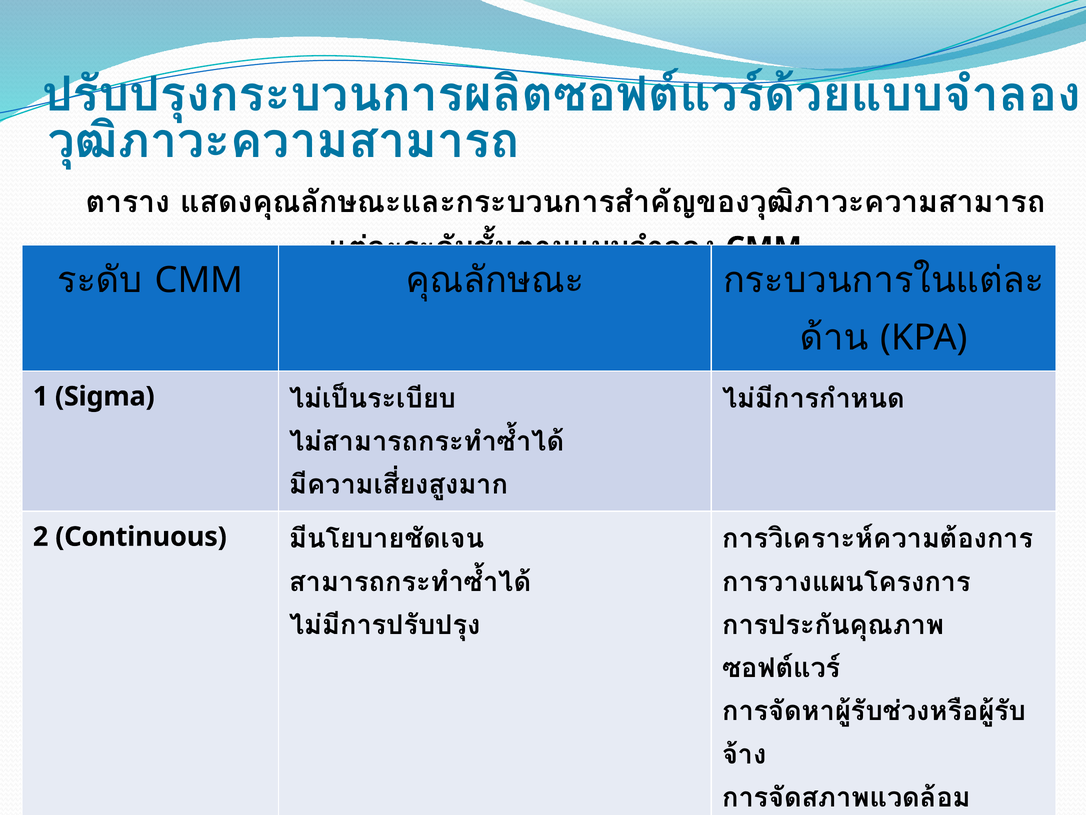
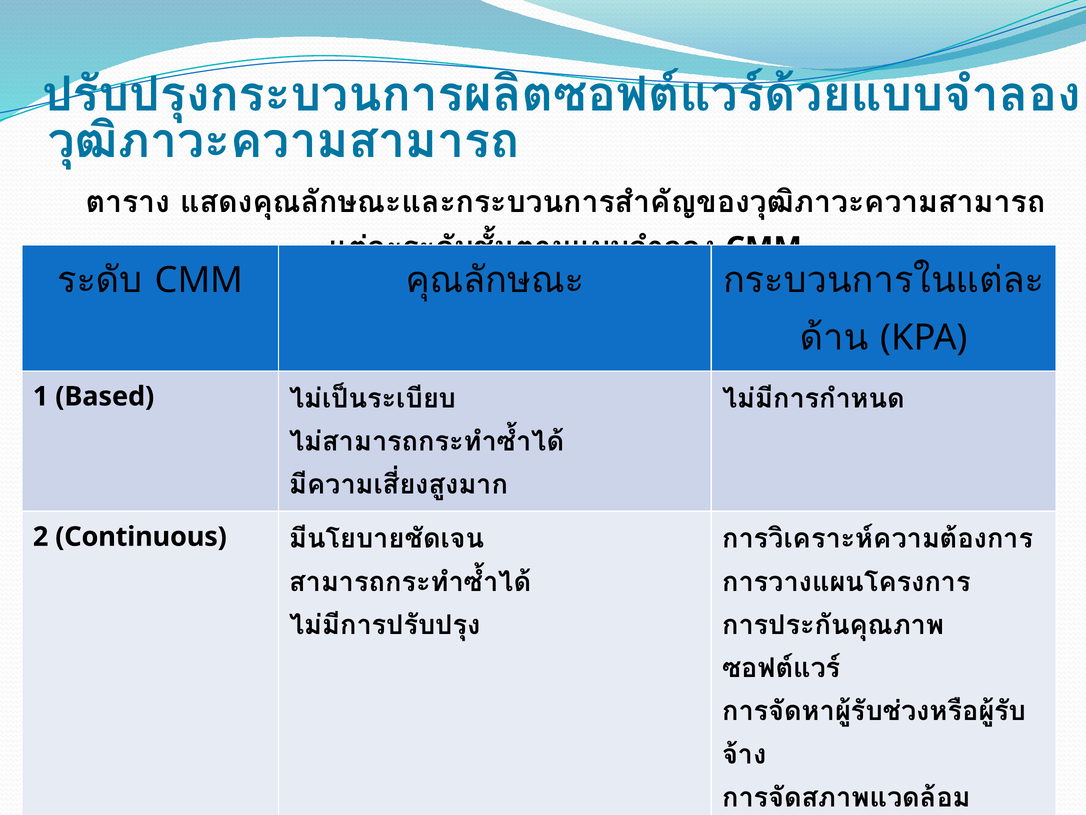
Sigma: Sigma -> Based (105, 396)
